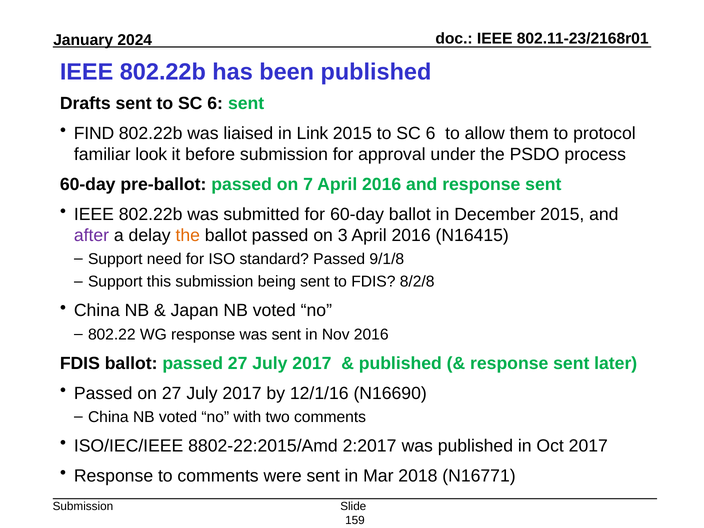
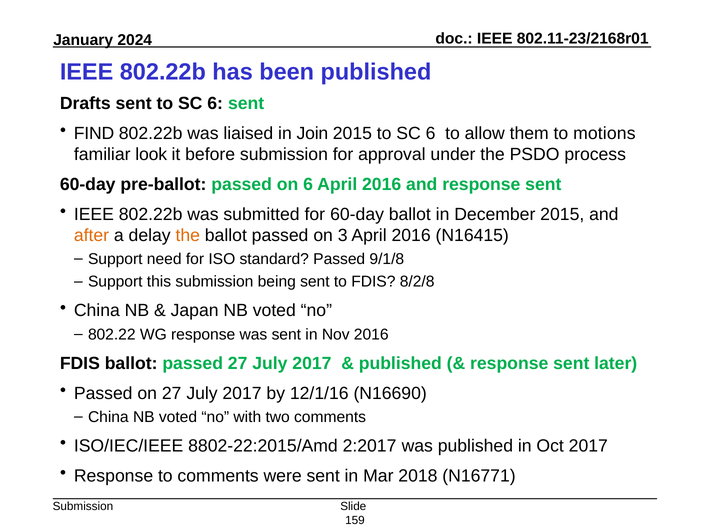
Link: Link -> Join (312, 133)
protocol: protocol -> motions (604, 133)
on 7: 7 -> 6 (308, 184)
after colour: purple -> orange (92, 235)
